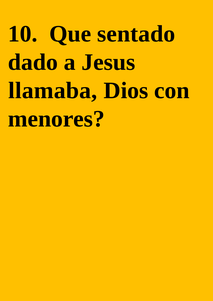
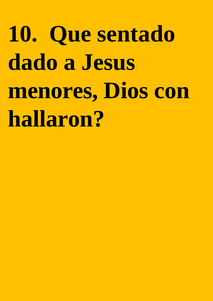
llamaba: llamaba -> menores (53, 91)
menores: menores -> hallaron (56, 119)
